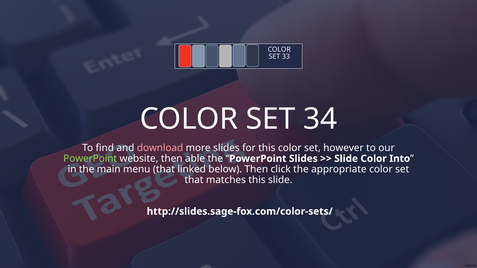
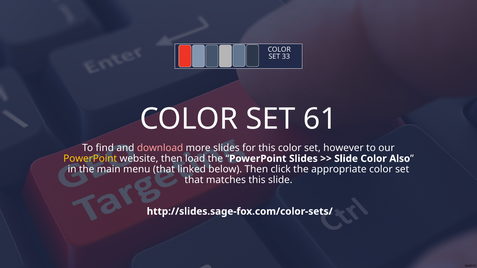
34: 34 -> 61 (320, 119)
PowerPoint colour: light green -> yellow (90, 159)
able: able -> load (195, 159)
Into: Into -> Also (400, 159)
